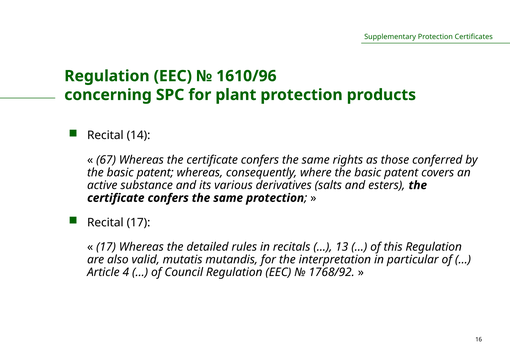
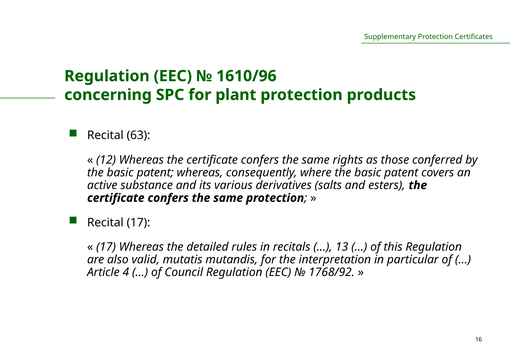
14: 14 -> 63 (139, 135)
67: 67 -> 12 (106, 160)
